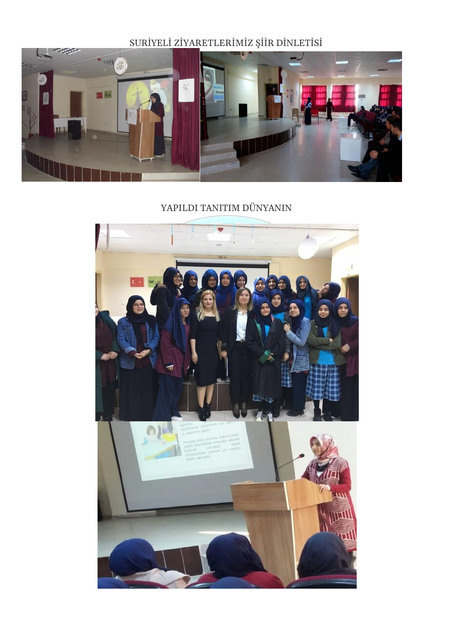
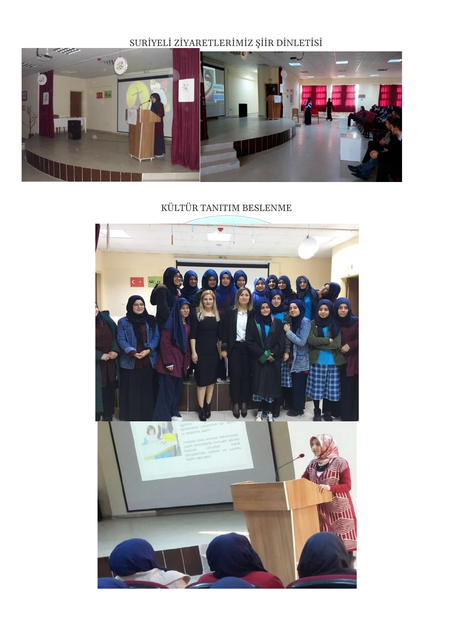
YAPILDI: YAPILDI -> KÜLTÜR (180, 208)
DÜNYANIN: DÜNYANIN -> BESLENME (267, 208)
